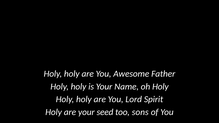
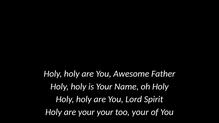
your seed: seed -> your (105, 112)
too sons: sons -> your (140, 112)
